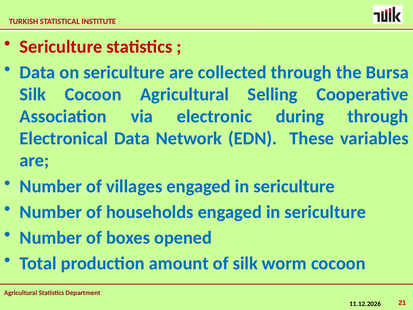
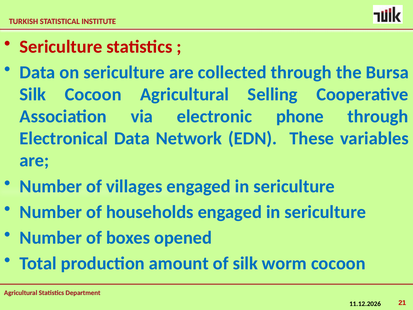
during: during -> phone (300, 116)
